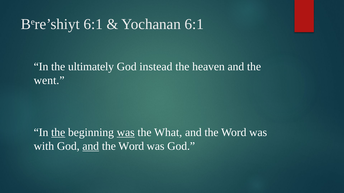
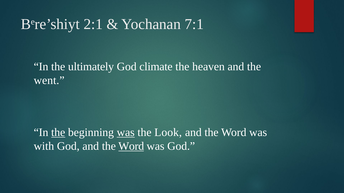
Bere’shiyt 6:1: 6:1 -> 2:1 (93, 24)
Yochanan 6:1: 6:1 -> 7:1 (194, 24)
instead: instead -> climate (156, 67)
What: What -> Look (168, 133)
and underline: present -> none (91, 146)
Word underline: none -> present (131, 146)
